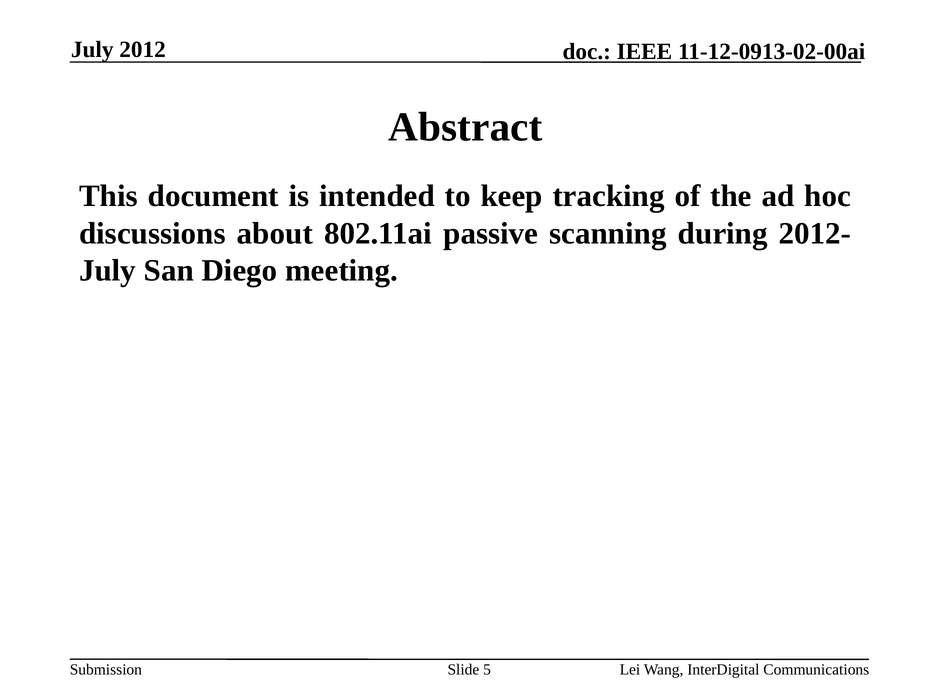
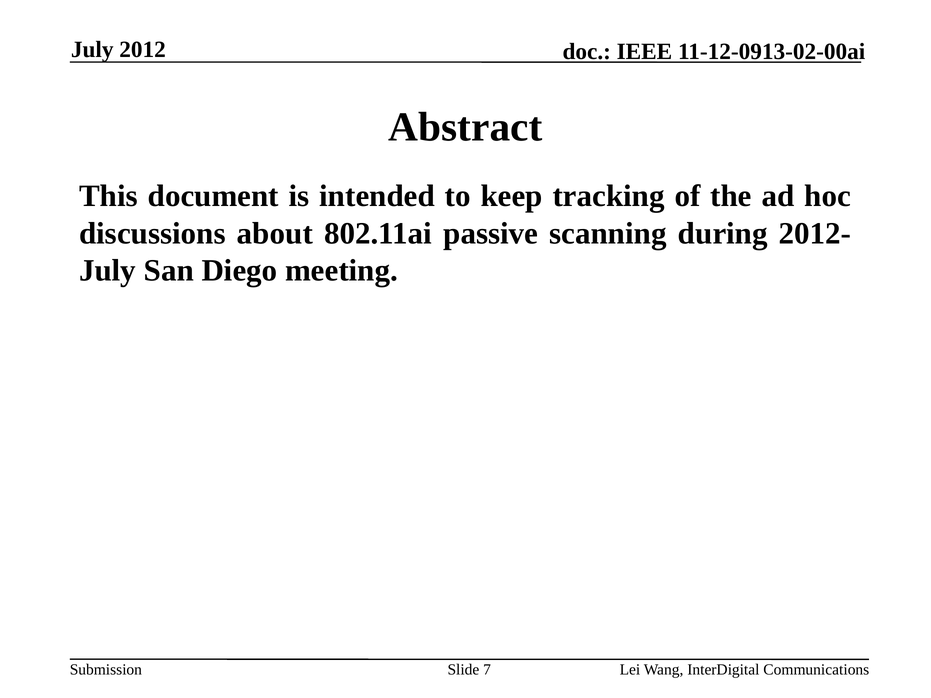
5: 5 -> 7 (487, 670)
